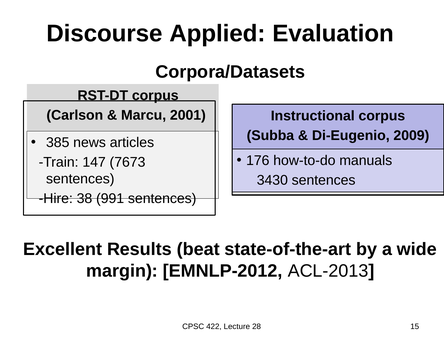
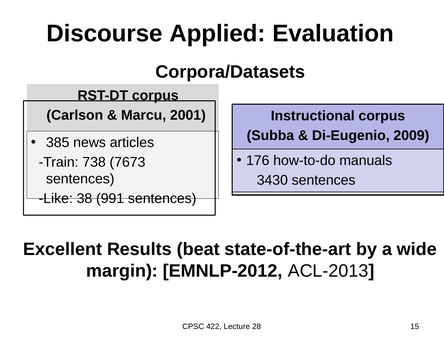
147: 147 -> 738 (94, 162)
Hire: Hire -> Like (56, 199)
